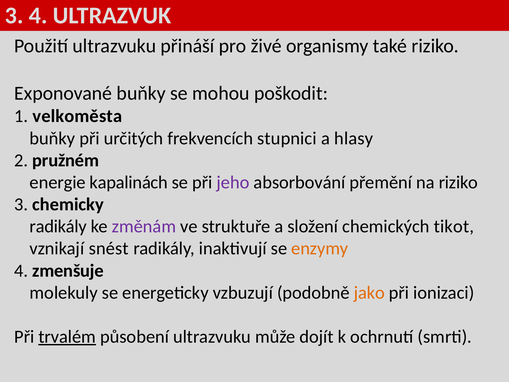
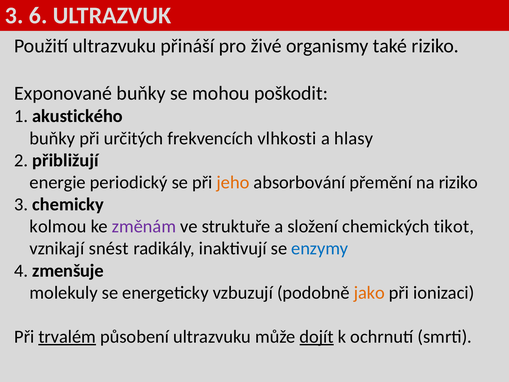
3 4: 4 -> 6 (38, 16)
velkoměsta: velkoměsta -> akustického (77, 116)
stupnici: stupnici -> vlhkosti (287, 138)
pružném: pružném -> přibližují (66, 160)
kapalinách: kapalinách -> periodický (129, 182)
jeho colour: purple -> orange (233, 182)
radikály: radikály -> kolmou (58, 226)
enzymy colour: orange -> blue (320, 248)
dojít underline: none -> present (317, 337)
